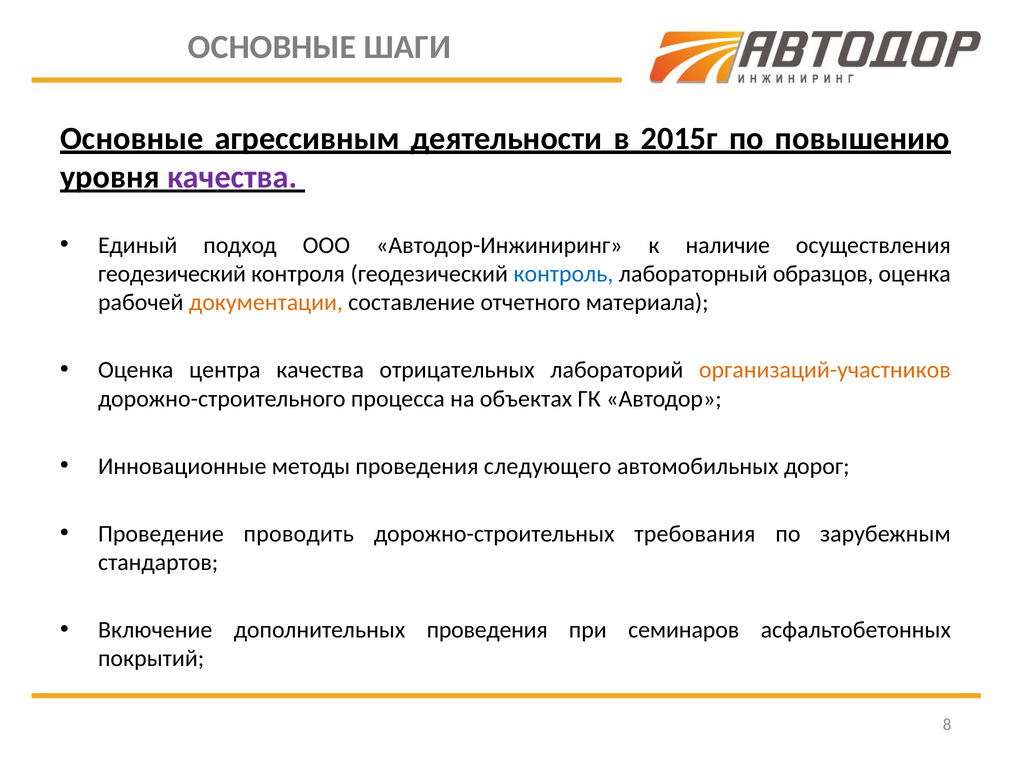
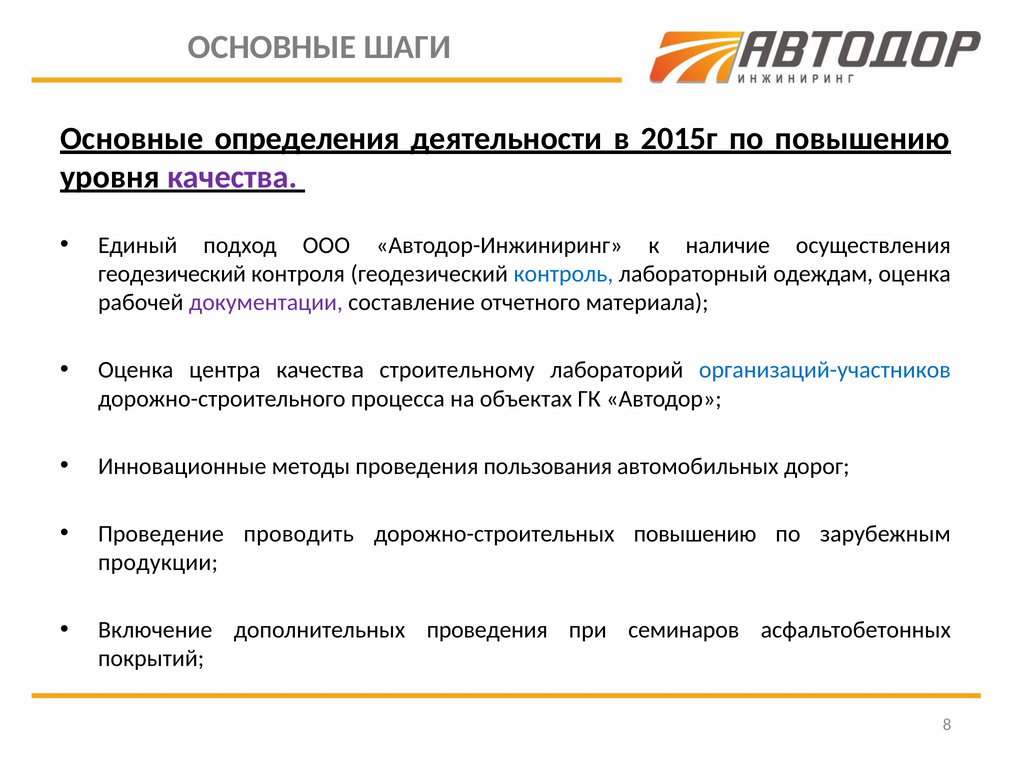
агрессивным: агрессивным -> определения (307, 138)
образцов: образцов -> одеждам (823, 274)
документации colour: orange -> purple (266, 303)
отрицательных: отрицательных -> строительному (457, 370)
организаций-участников colour: orange -> blue (825, 370)
следующего: следующего -> пользования (548, 466)
дорожно-строительных требования: требования -> повышению (695, 534)
стандартов: стандартов -> продукции (158, 562)
